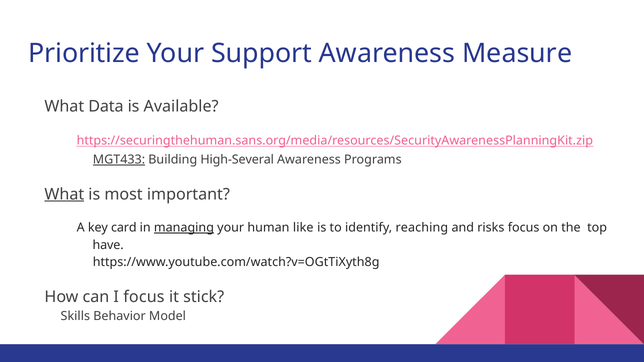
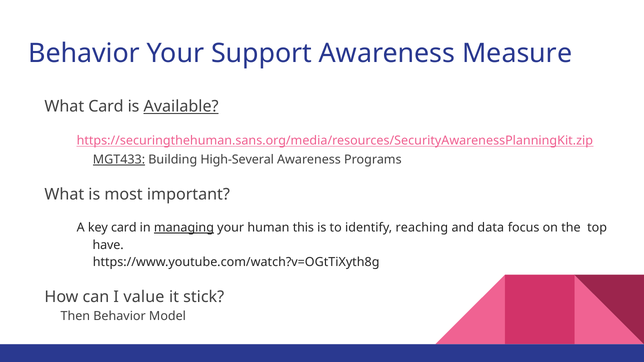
Prioritize: Prioritize -> Behavior (84, 53)
What Data: Data -> Card (106, 107)
Available underline: none -> present (181, 107)
What underline: present -> none (64, 194)
like: like -> this (303, 228)
risks: risks -> data (491, 228)
I focus: focus -> value (144, 297)
Skills: Skills -> Then (75, 316)
